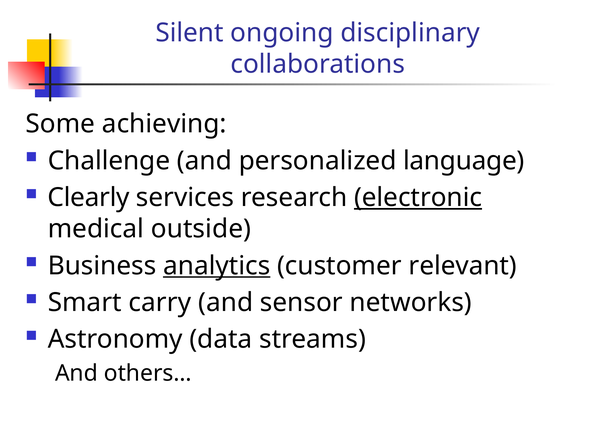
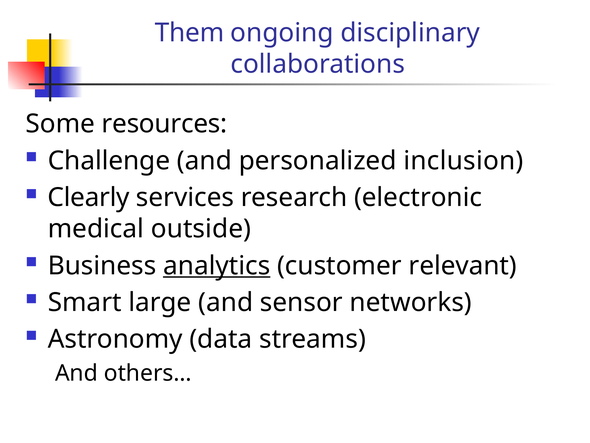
Silent: Silent -> Them (190, 33)
achieving: achieving -> resources (164, 124)
language: language -> inclusion (463, 160)
electronic underline: present -> none (418, 197)
carry: carry -> large (160, 302)
